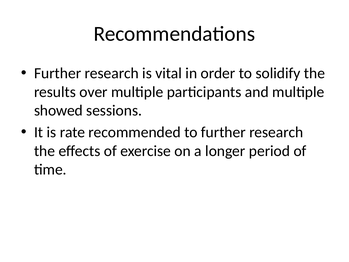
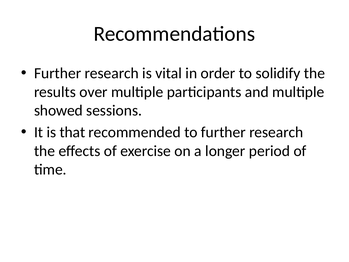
rate: rate -> that (72, 132)
